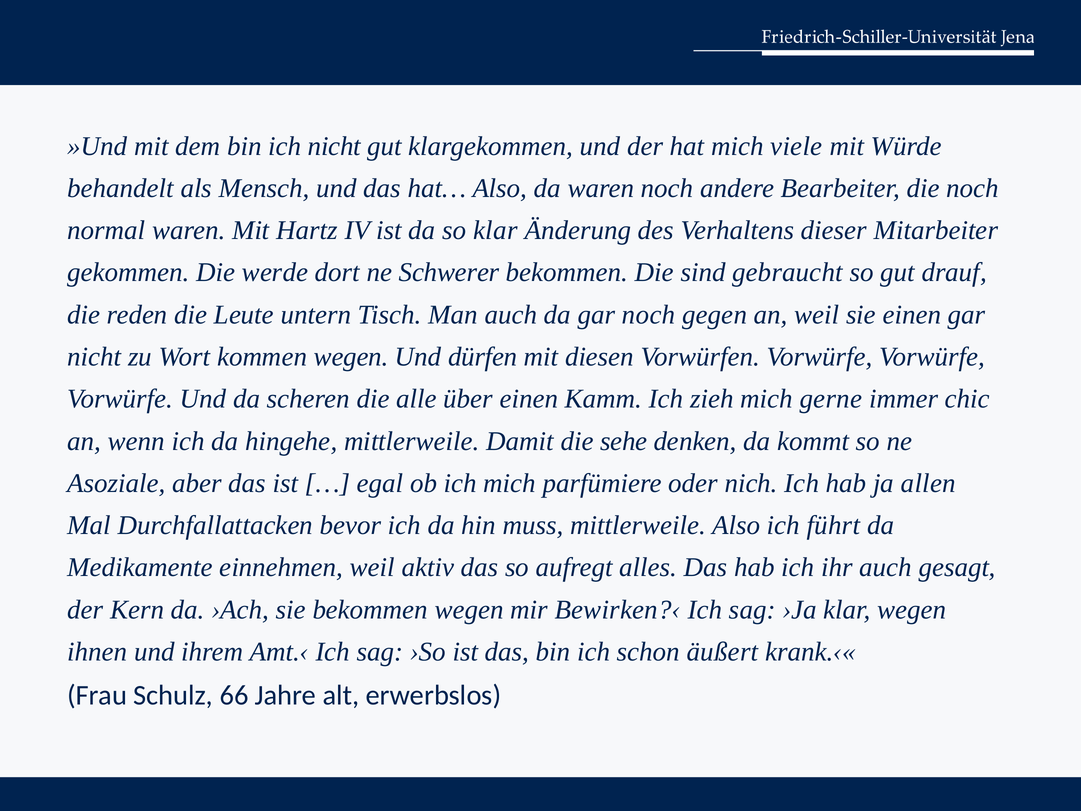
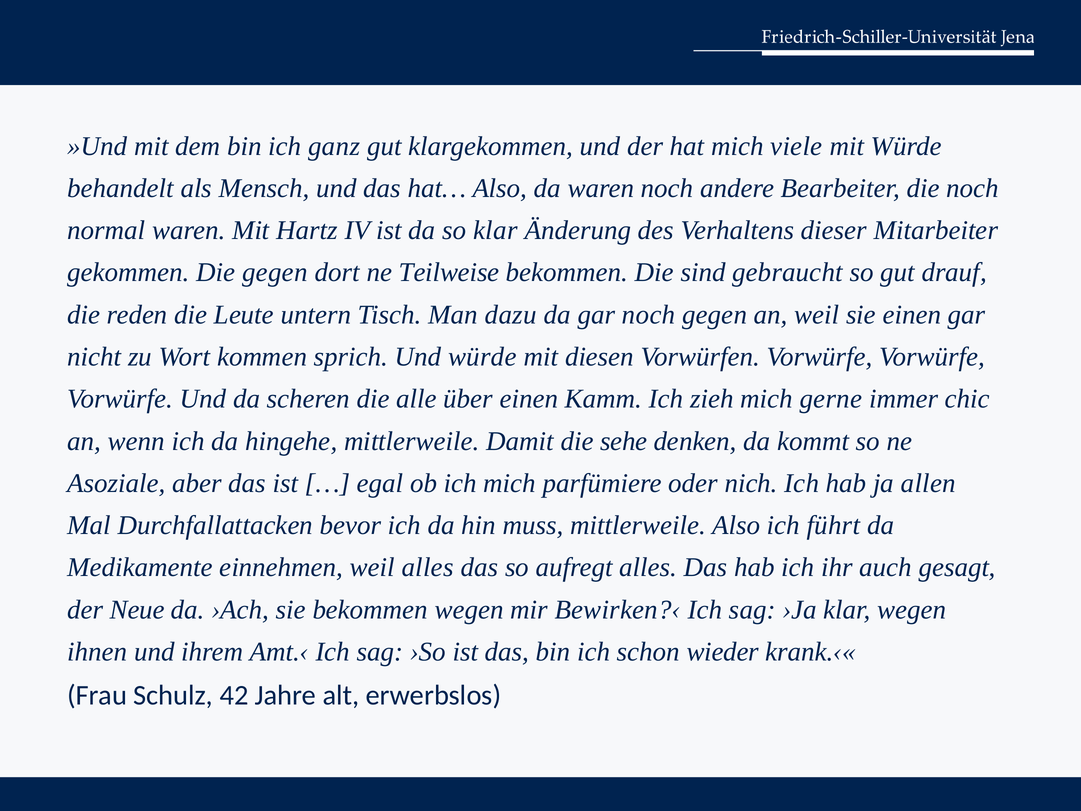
ich nicht: nicht -> ganz (334, 146)
Die werde: werde -> gegen (275, 272)
Schwerer: Schwerer -> Teilweise (449, 272)
Man auch: auch -> dazu (511, 315)
kommen wegen: wegen -> sprich (351, 357)
Und dürfen: dürfen -> würde (482, 357)
weil aktiv: aktiv -> alles (428, 567)
Kern: Kern -> Neue (137, 610)
äußert: äußert -> wieder (723, 652)
66: 66 -> 42 (234, 695)
